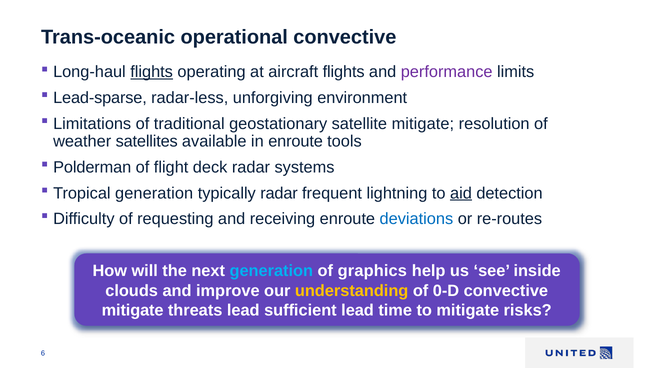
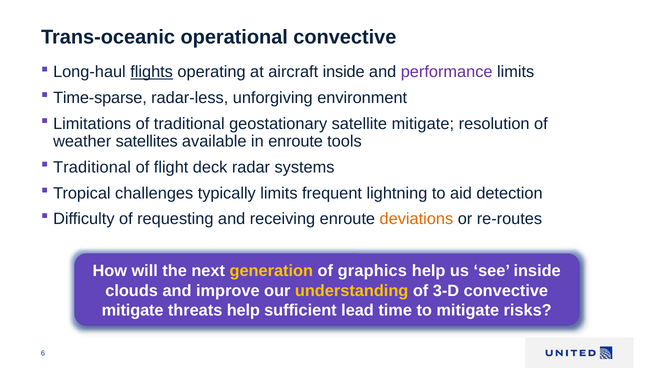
aircraft flights: flights -> inside (344, 72)
Lead-sparse: Lead-sparse -> Time-sparse (100, 98)
Polderman: Polderman -> Traditional (92, 167)
Tropical generation: generation -> challenges (154, 193)
typically radar: radar -> limits (279, 193)
aid underline: present -> none (461, 193)
deviations colour: blue -> orange (416, 219)
generation colour: light blue -> yellow (271, 271)
0-D: 0-D -> 3-D (446, 291)
threats lead: lead -> help (243, 310)
